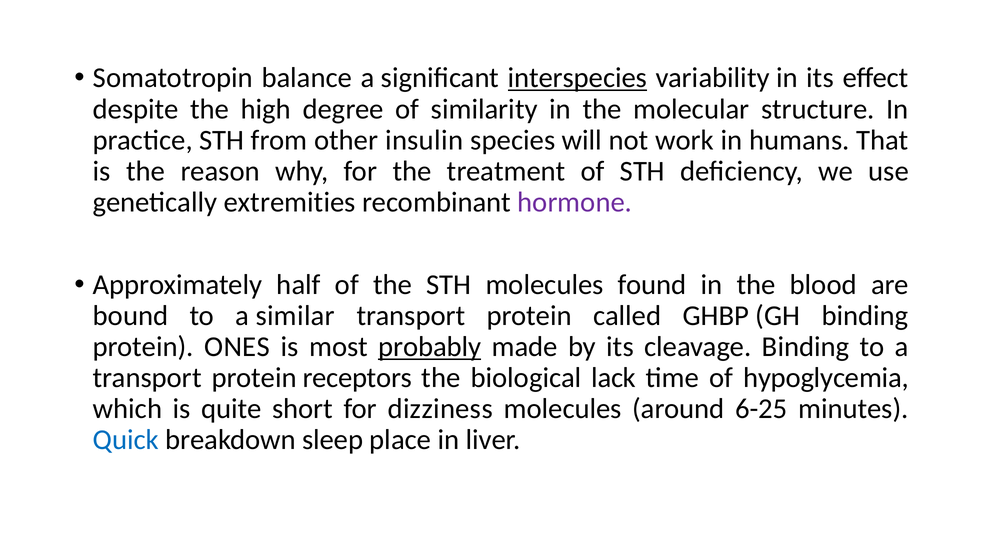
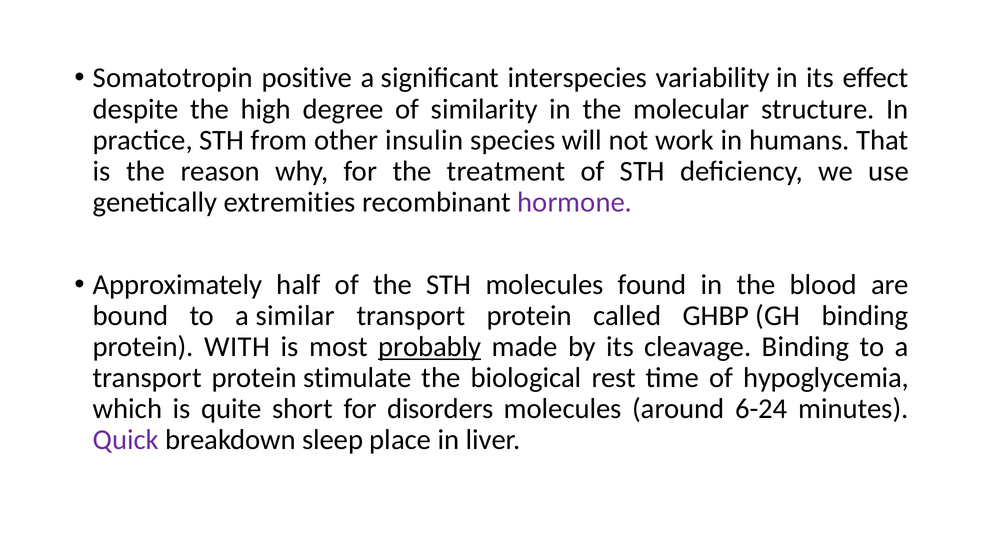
balance: balance -> positive (307, 78)
interspecies underline: present -> none (577, 78)
ONES: ONES -> WITH (237, 347)
receptors: receptors -> stimulate (357, 378)
lack: lack -> rest (614, 378)
dizziness: dizziness -> disorders (441, 409)
6-25: 6-25 -> 6-24 (761, 409)
Quick colour: blue -> purple (126, 440)
